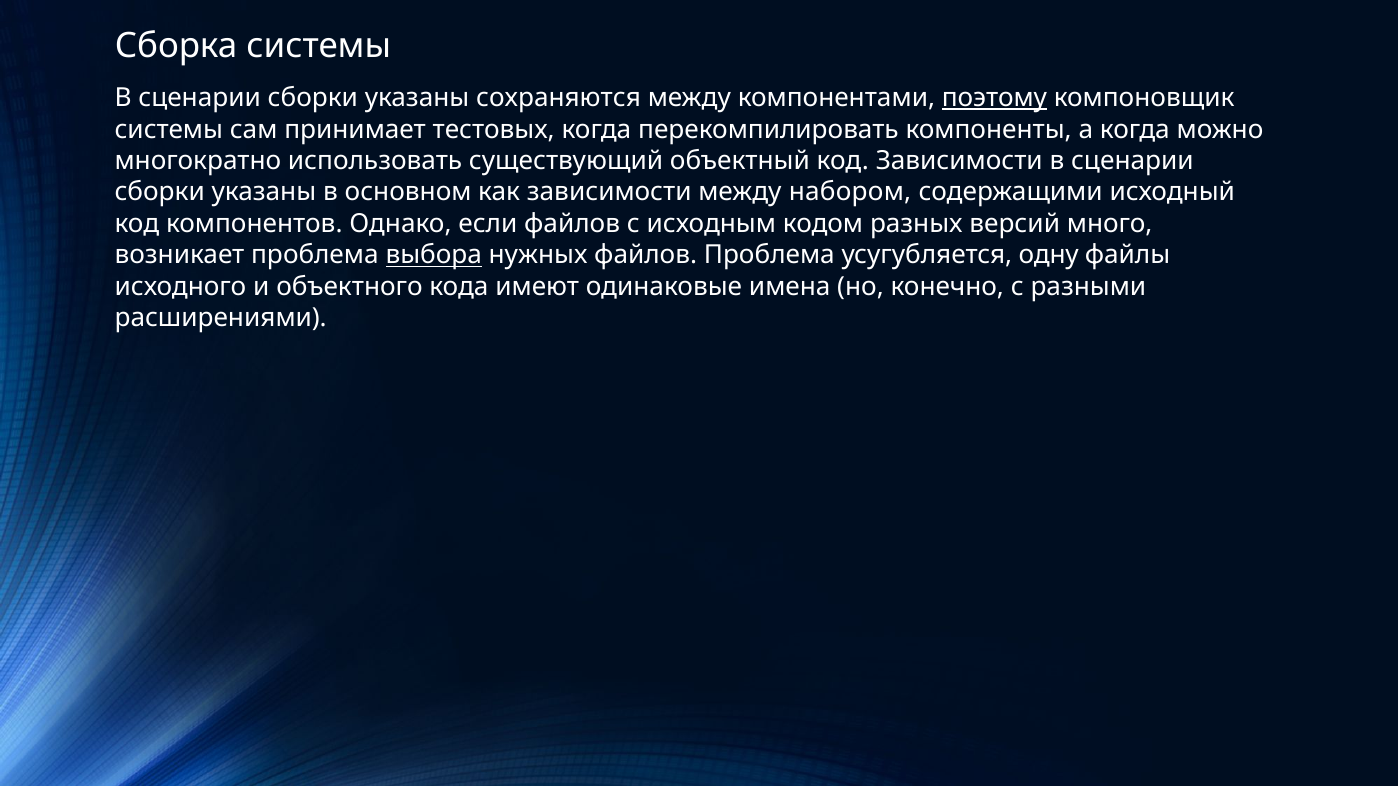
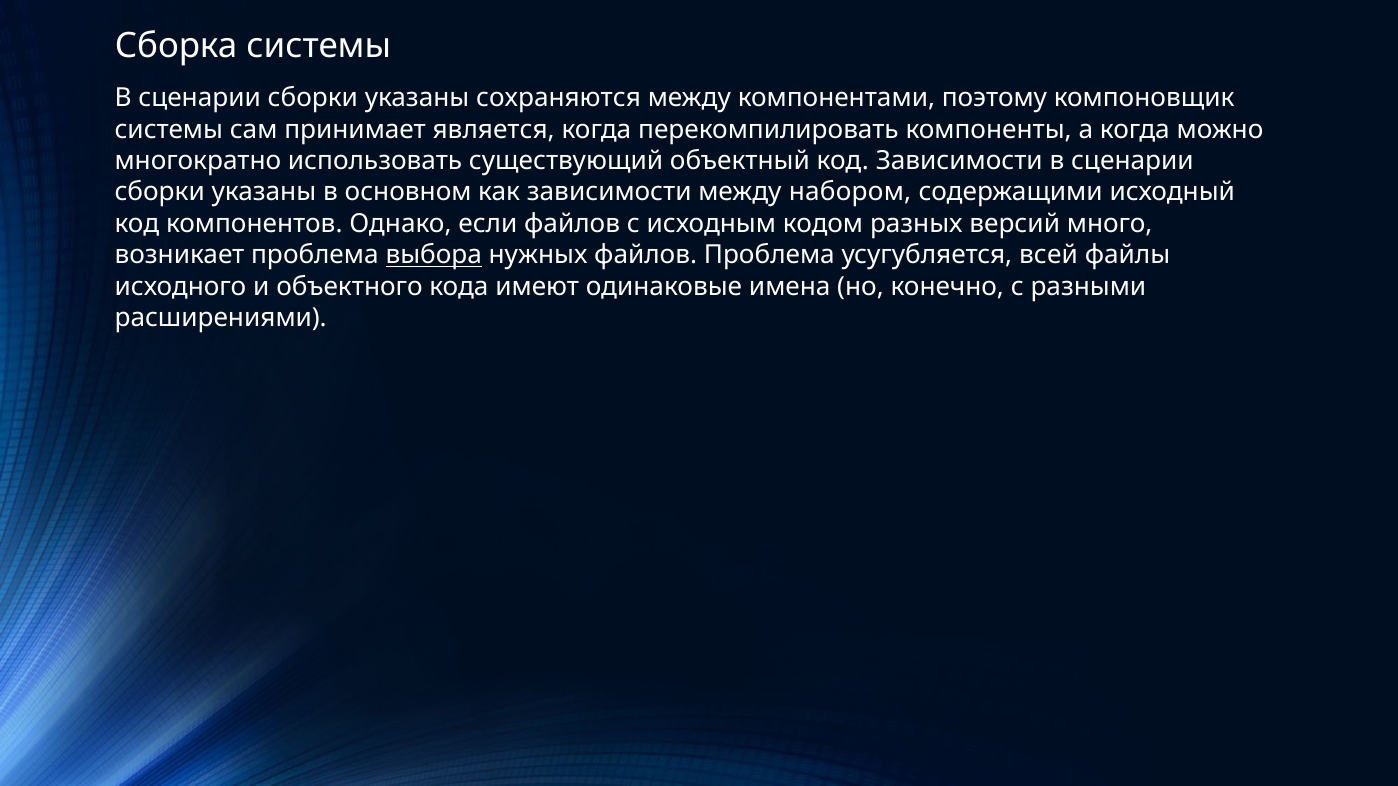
поэтому underline: present -> none (994, 98)
тестовых: тестовых -> является (494, 129)
одну: одну -> всей (1048, 255)
